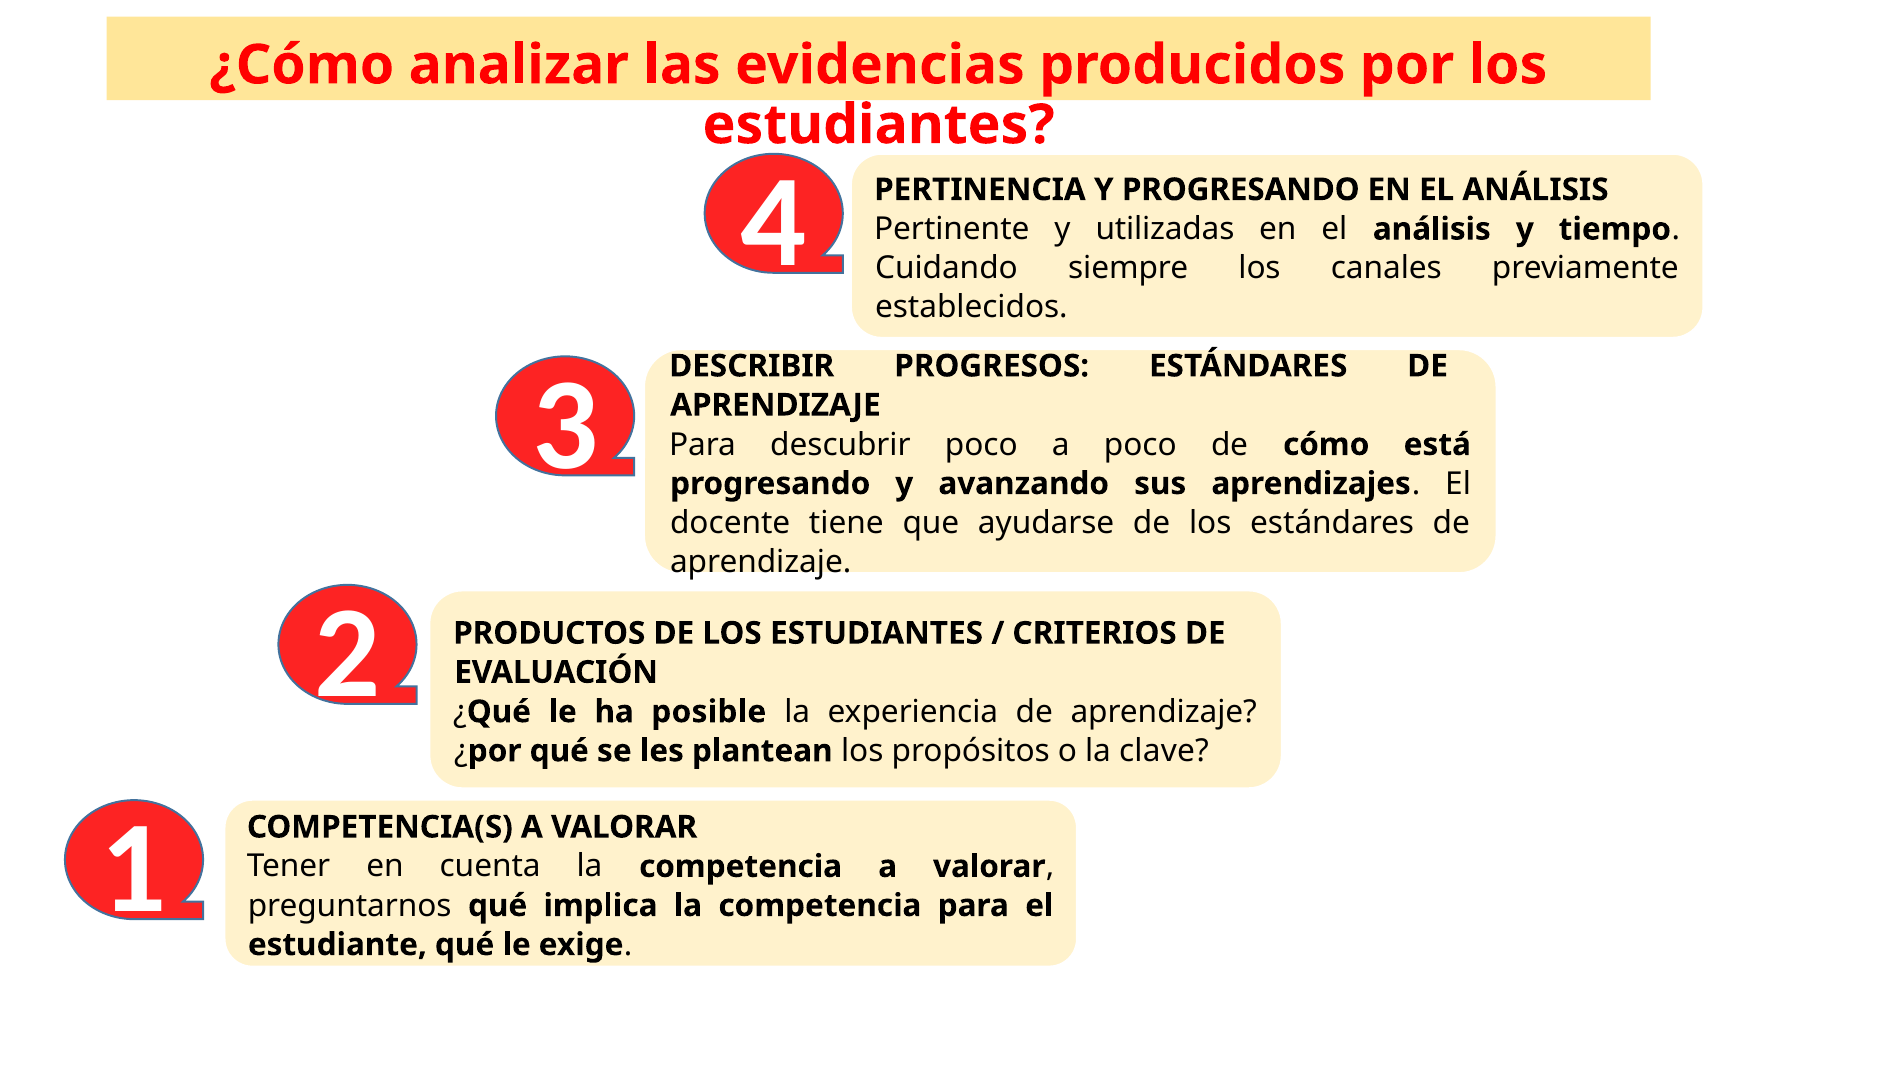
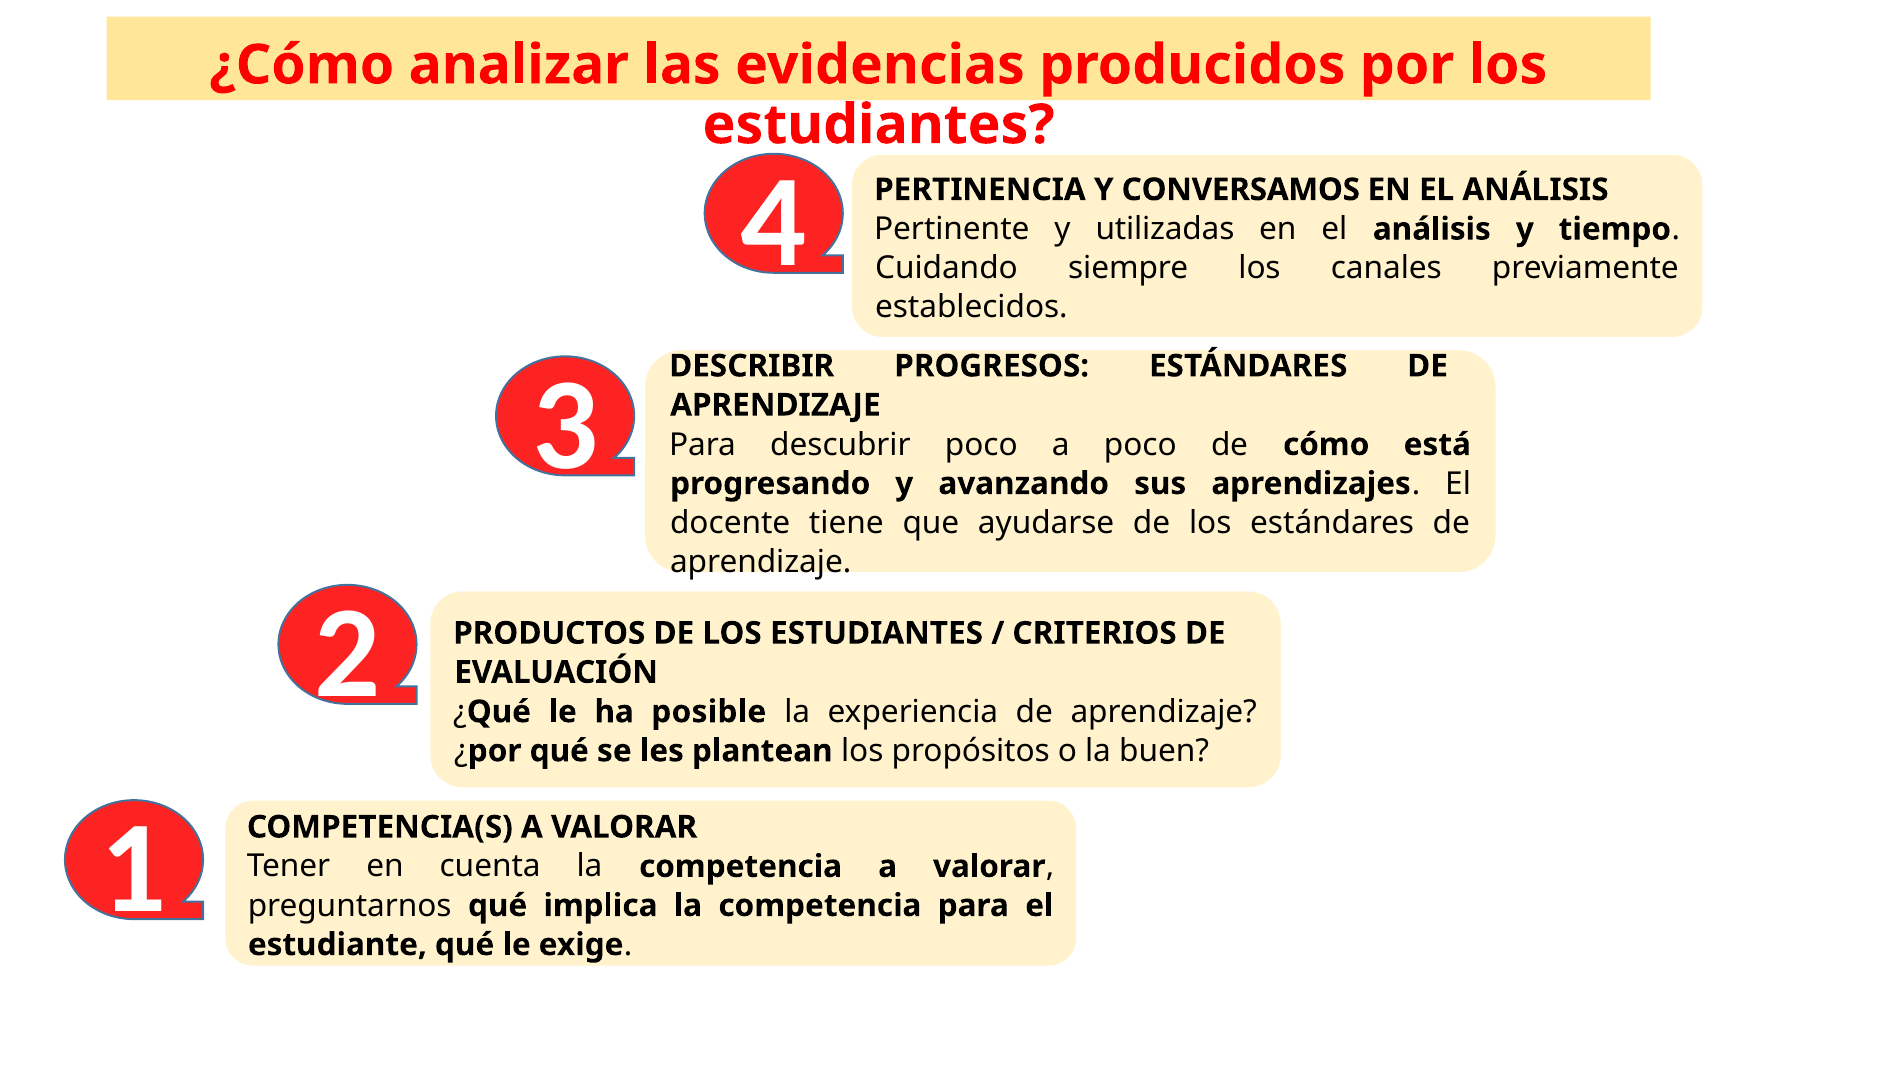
Y PROGRESANDO: PROGRESANDO -> CONVERSAMOS (1241, 190)
clave: clave -> buen (1164, 751)
